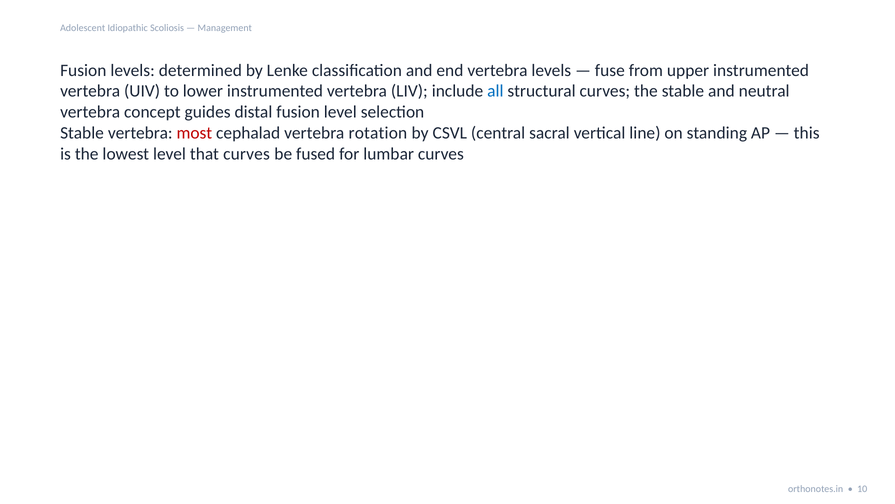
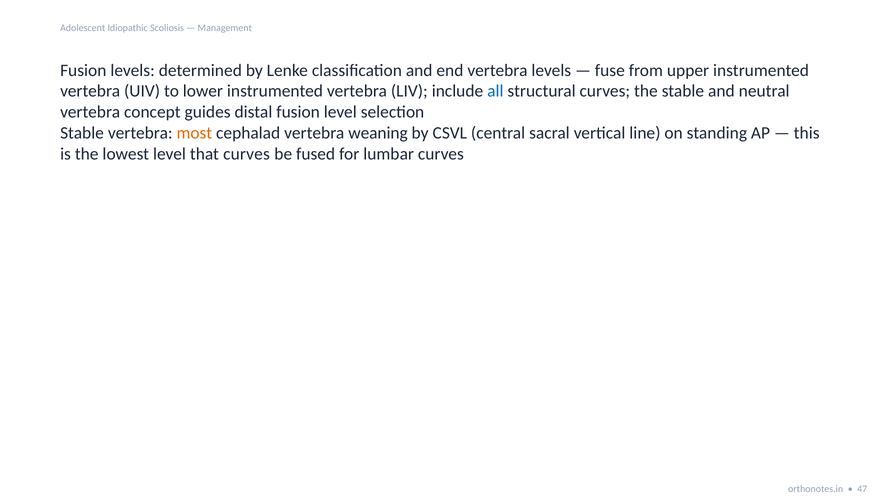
most colour: red -> orange (194, 133)
rotation: rotation -> weaning (378, 133)
10: 10 -> 47 (862, 488)
